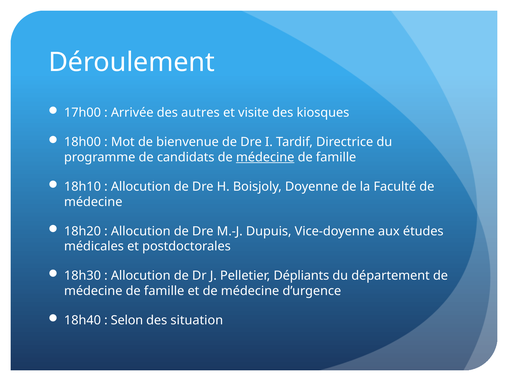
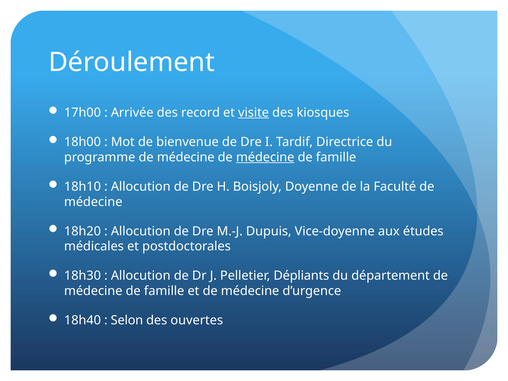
autres: autres -> record (201, 113)
visite underline: none -> present (254, 113)
programme de candidats: candidats -> médecine (186, 157)
situation: situation -> ouvertes (197, 320)
